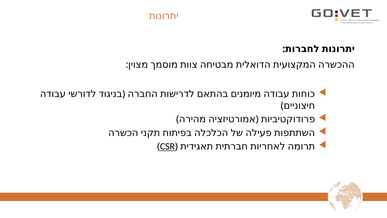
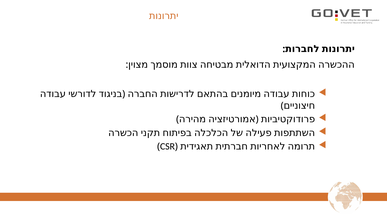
CSR underline: present -> none (167, 146)
